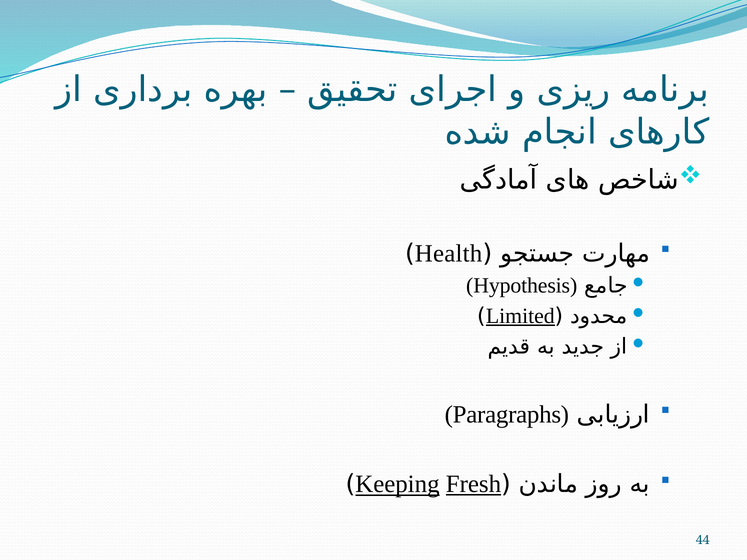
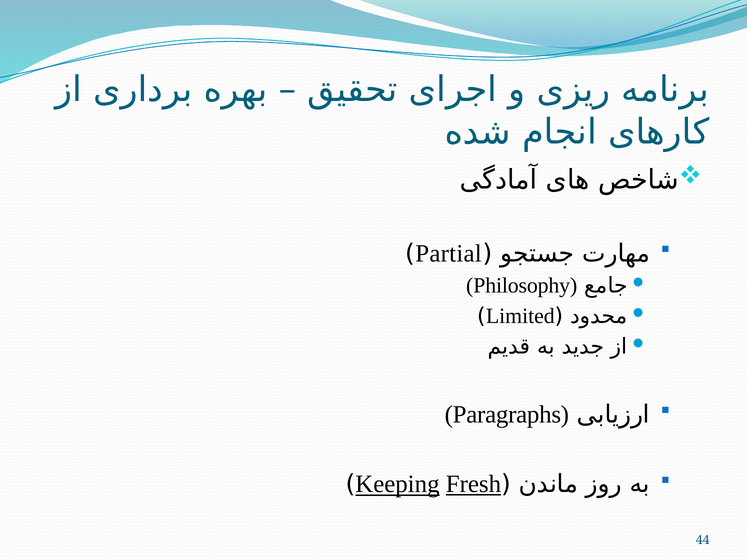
Health: Health -> Partial (449, 254)
Hypothesis: Hypothesis -> Philosophy (522, 286)
Limited underline: present -> none (520, 316)
